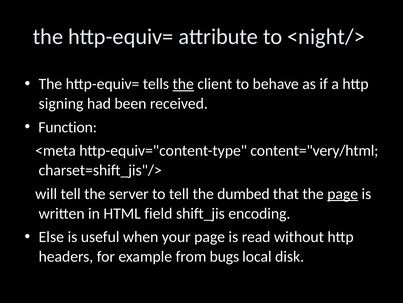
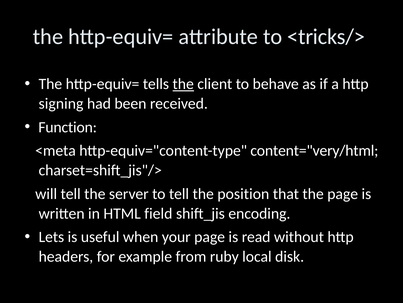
<night/>: <night/> -> <tricks/> (326, 37)
dumbed: dumbed -> position (243, 193)
page underline: present -> none (343, 193)
Else: Else -> Lets (51, 236)
bugs: bugs -> ruby (224, 256)
